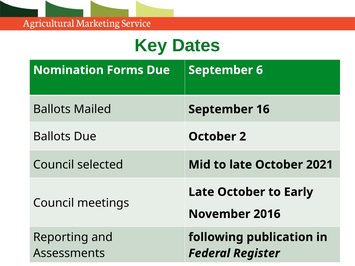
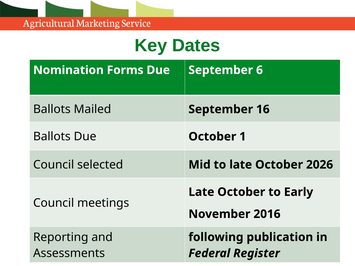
2: 2 -> 1 (243, 137)
2021: 2021 -> 2026 (320, 165)
